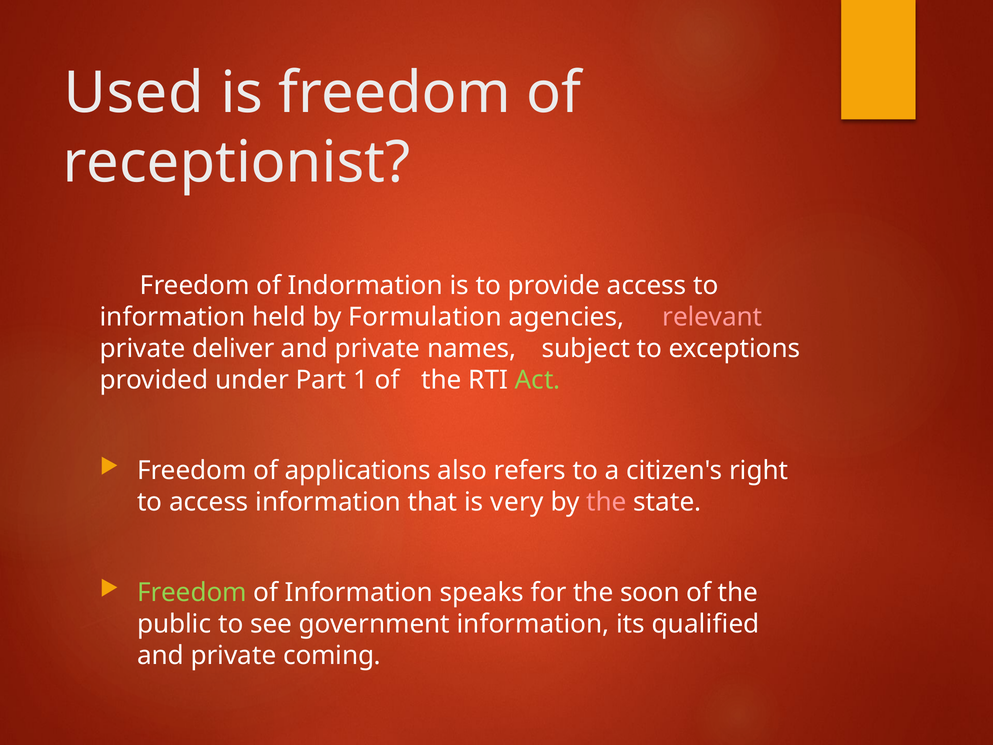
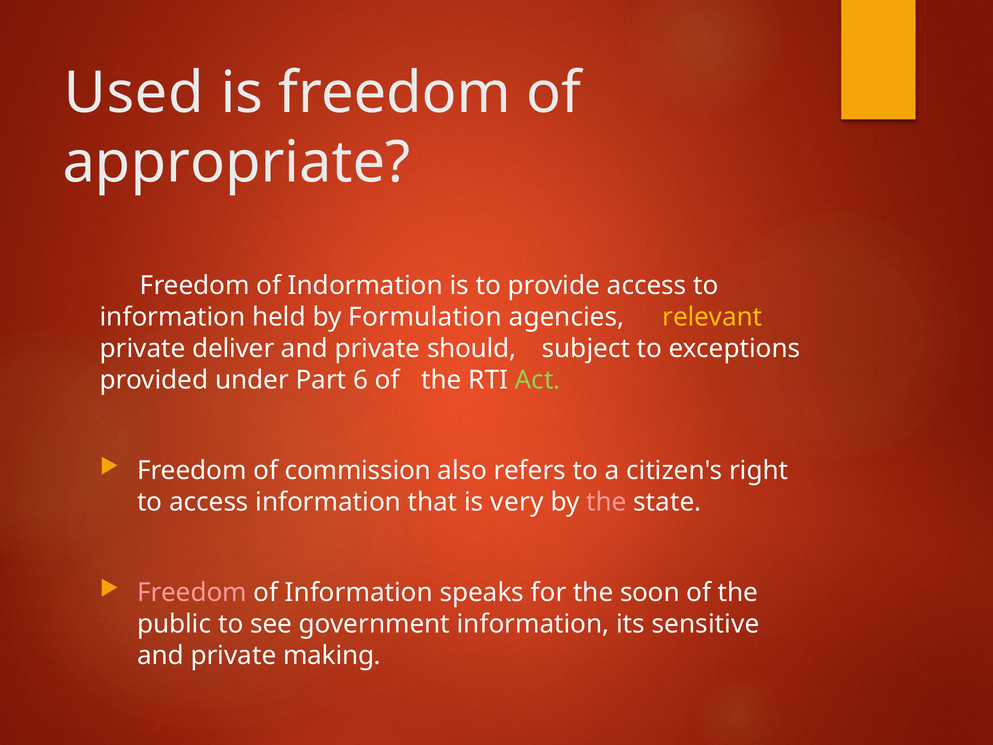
receptionist: receptionist -> appropriate (236, 162)
relevant colour: pink -> yellow (712, 317)
names: names -> should (472, 349)
1: 1 -> 6 (361, 380)
applications: applications -> commission (358, 470)
Freedom colour: light green -> pink (192, 592)
qualified: qualified -> sensitive (706, 624)
coming: coming -> making (332, 655)
